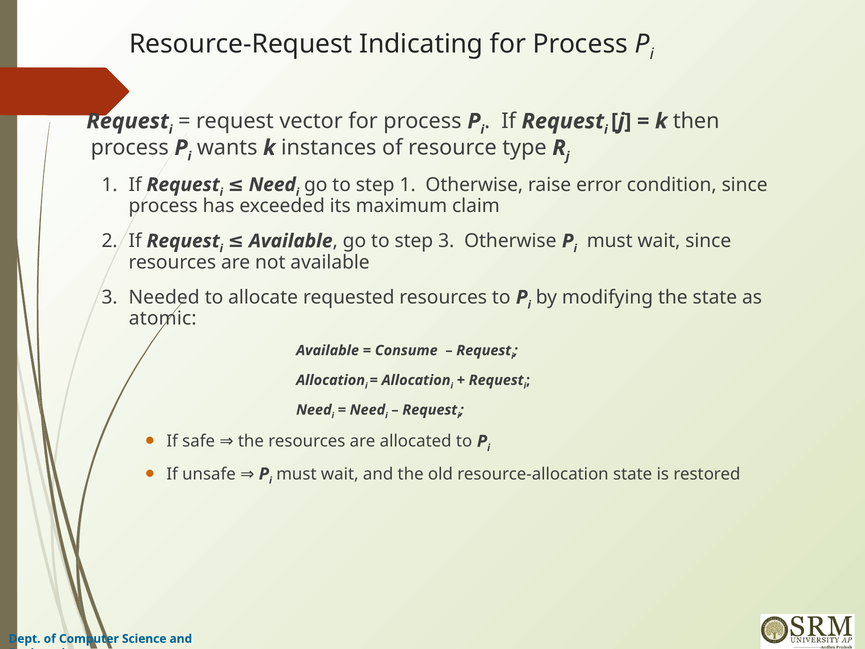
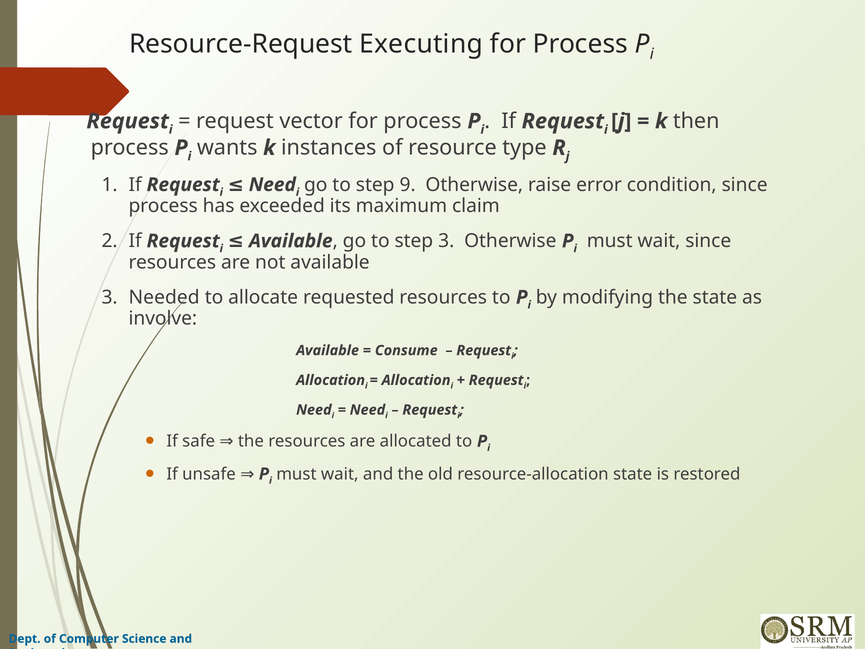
Indicating: Indicating -> Executing (421, 44)
step 1: 1 -> 9 (408, 185)
atomic: atomic -> involve (163, 318)
